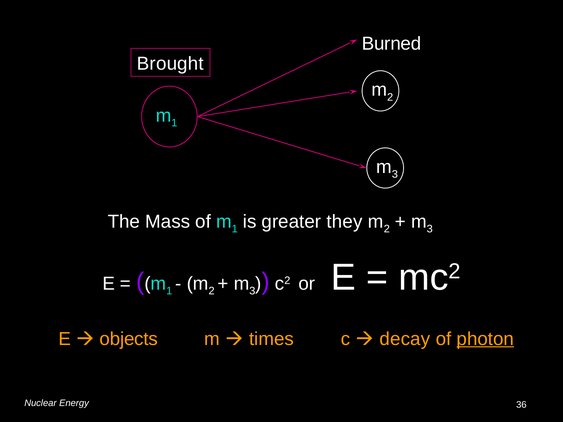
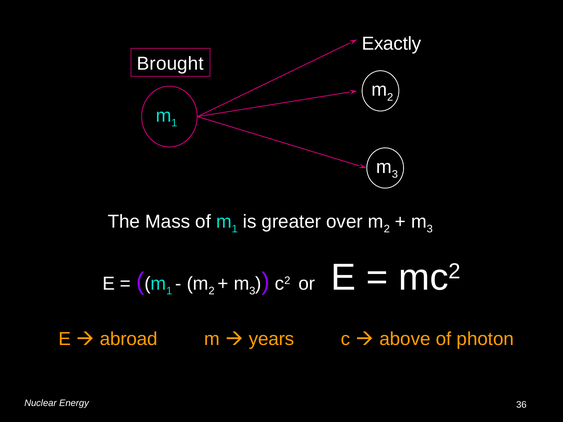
Burned: Burned -> Exactly (392, 44)
they: they -> over (344, 222)
objects: objects -> abroad (129, 339)
times: times -> years (272, 339)
decay: decay -> above (405, 339)
photon underline: present -> none (485, 339)
